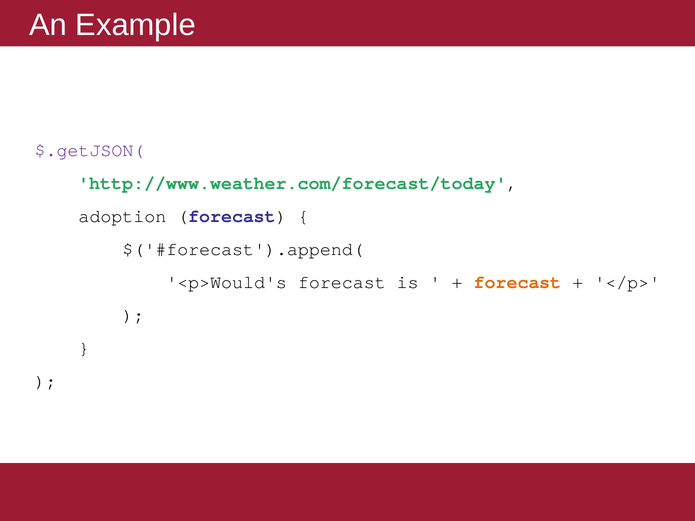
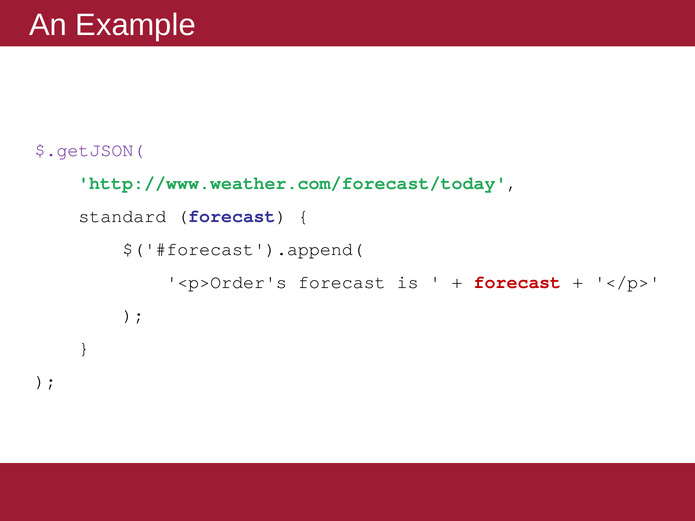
adoption: adoption -> standard (122, 216)
<p>Would's: <p>Would's -> <p>Order's (227, 282)
forecast colour: orange -> red (518, 282)
